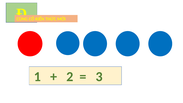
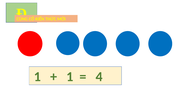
2: 2 -> 1 (70, 77)
3: 3 -> 4 (99, 77)
